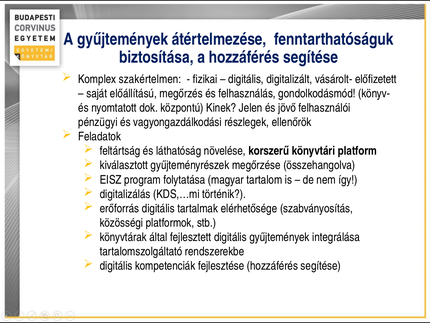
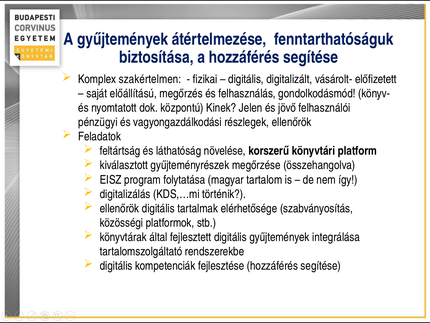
erőforrás: erőforrás -> ellenőrök (120, 208)
